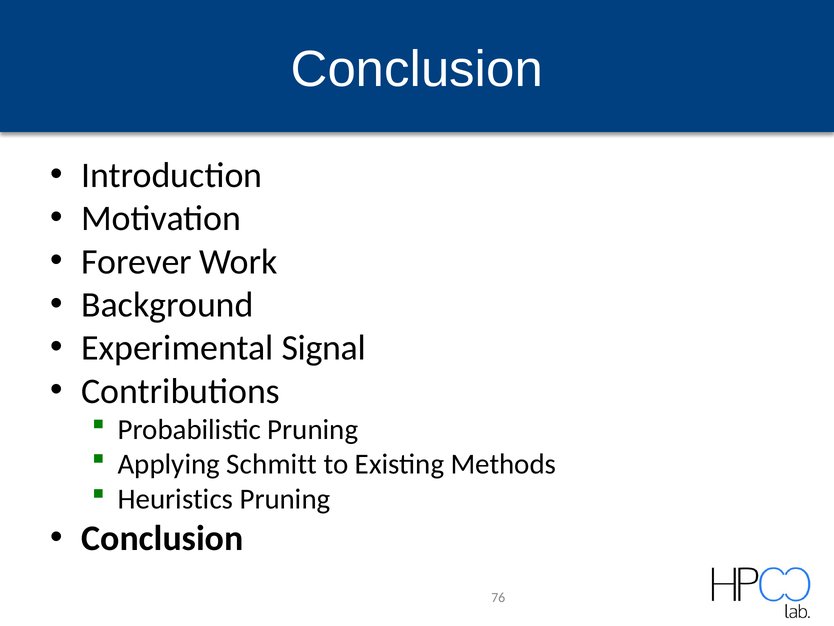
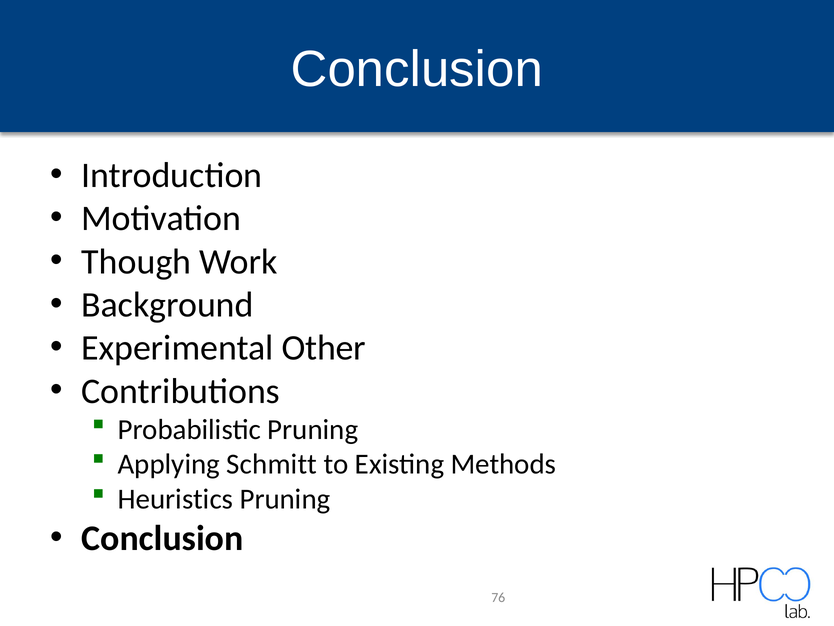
Forever: Forever -> Though (136, 262)
Signal: Signal -> Other (324, 348)
